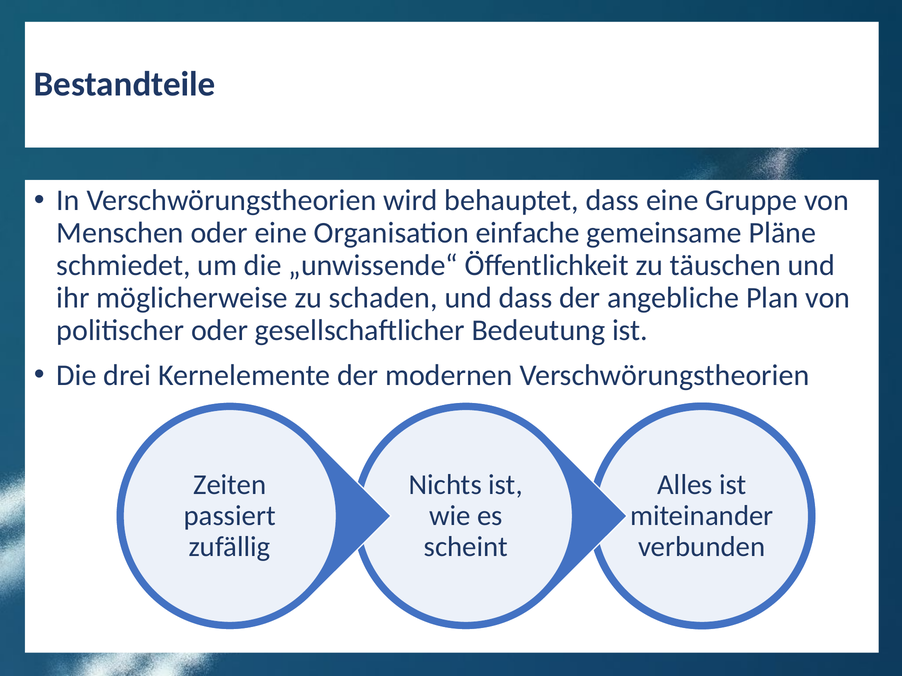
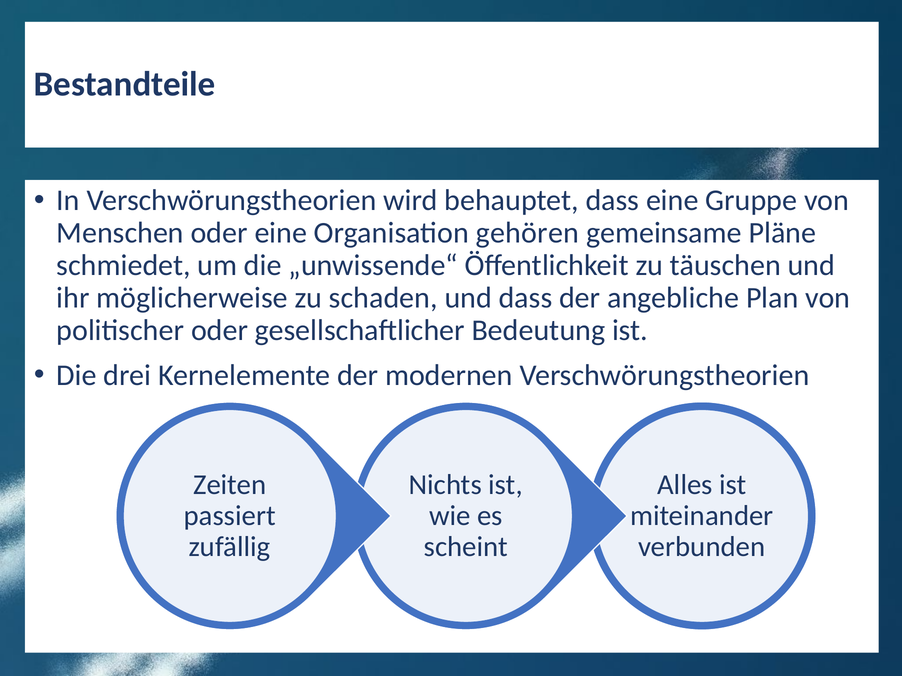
einfache: einfache -> gehören (527, 233)
